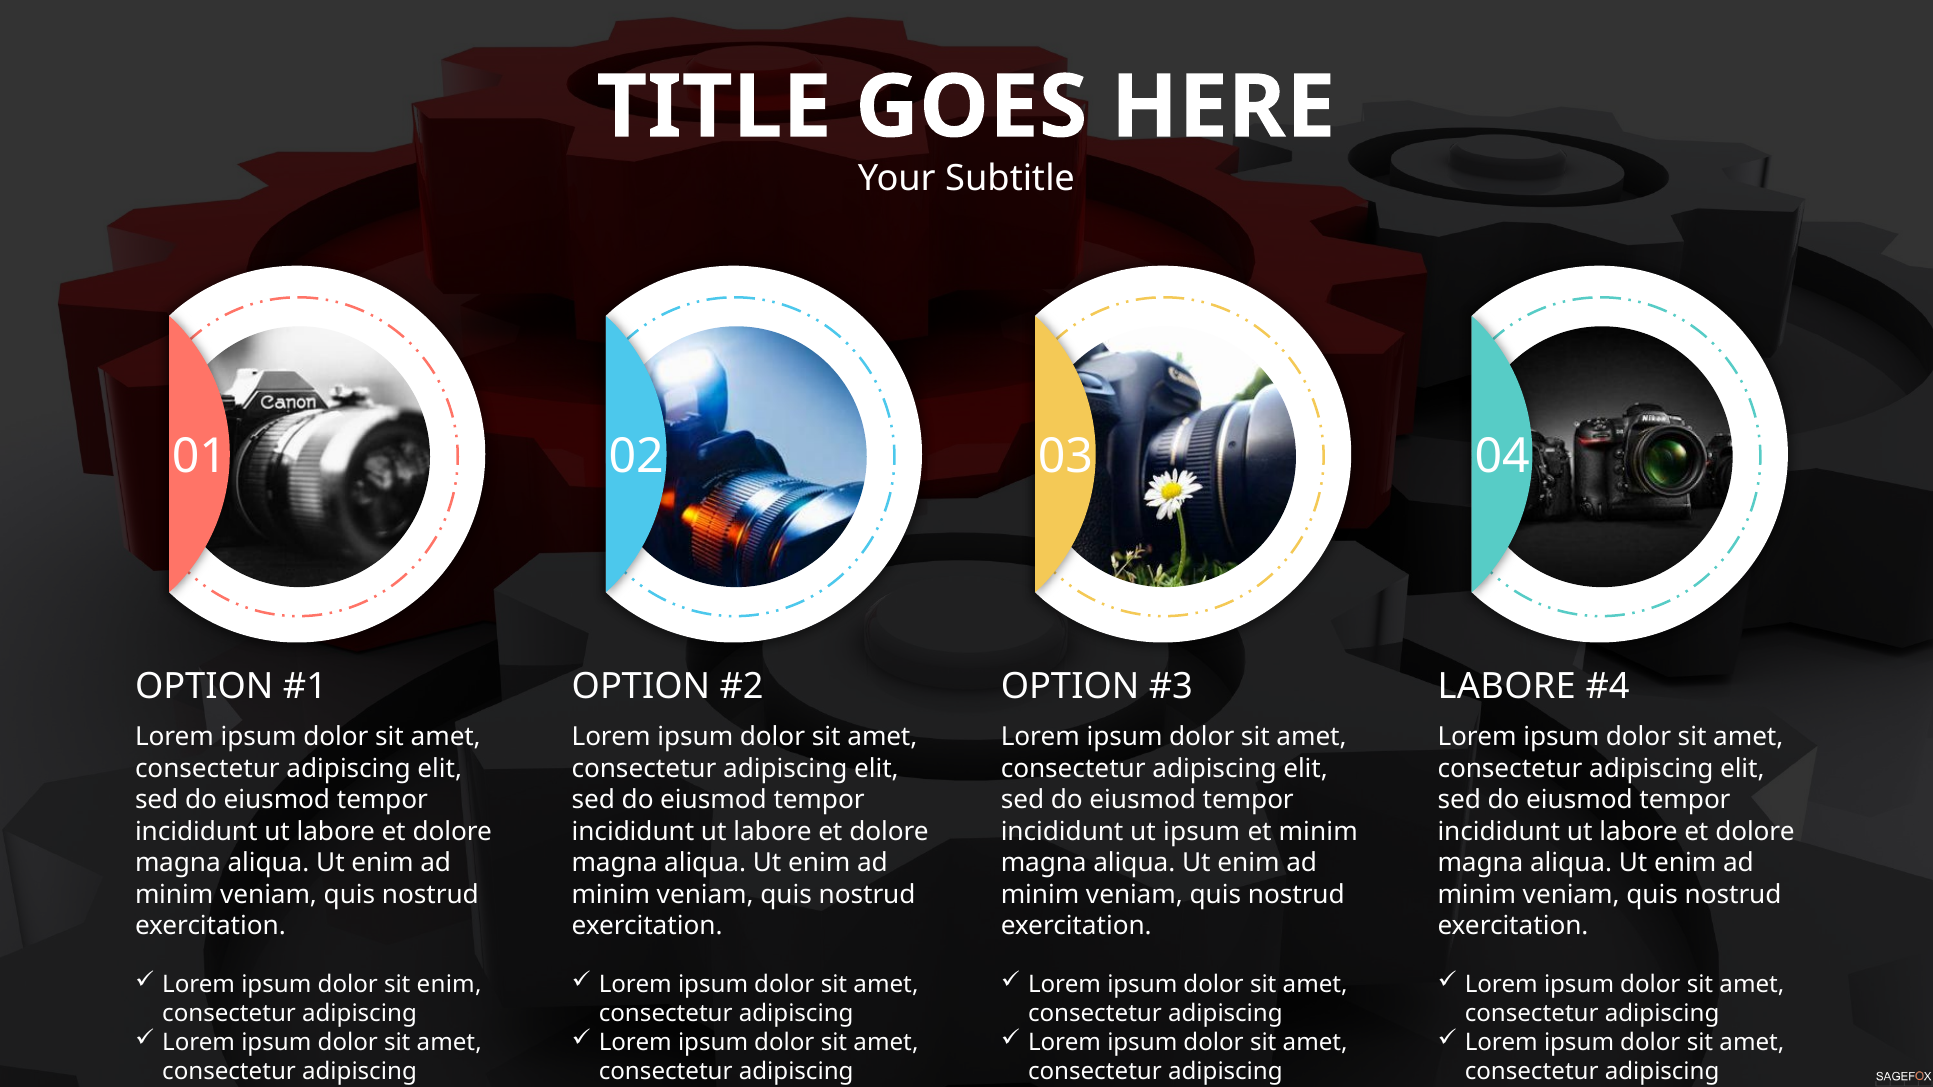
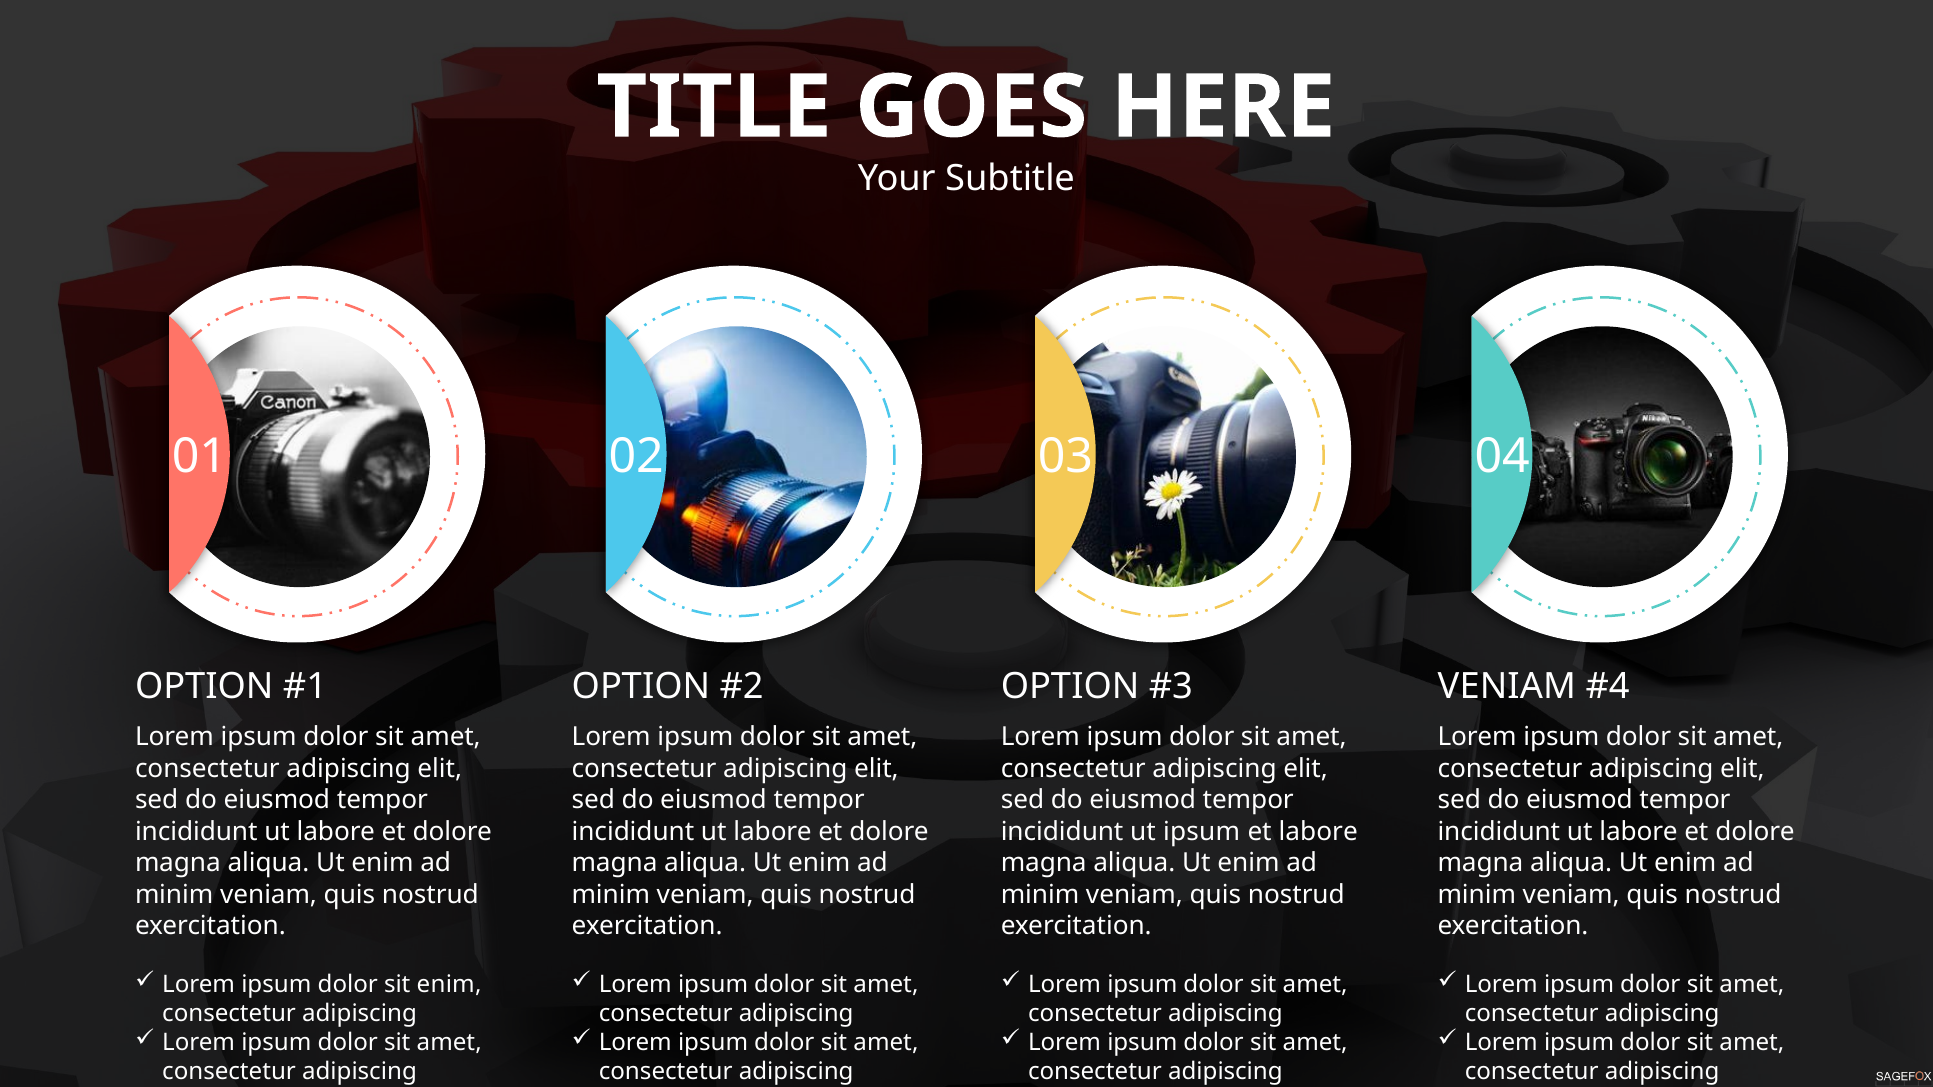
LABORE: LABORE -> VENIAM (1507, 687)
et minim: minim -> labore (1318, 832)
